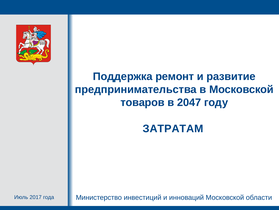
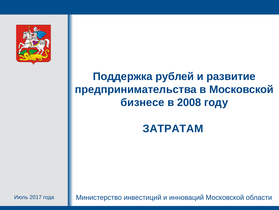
ремонт: ремонт -> рублей (175, 76)
товаров: товаров -> бизнесе (142, 102)
2047: 2047 -> 2008 (189, 102)
